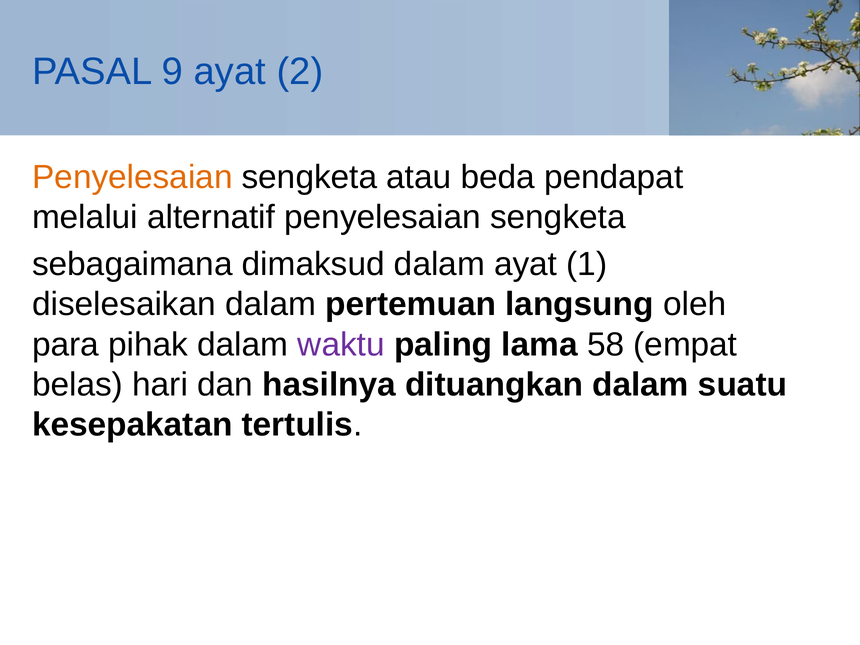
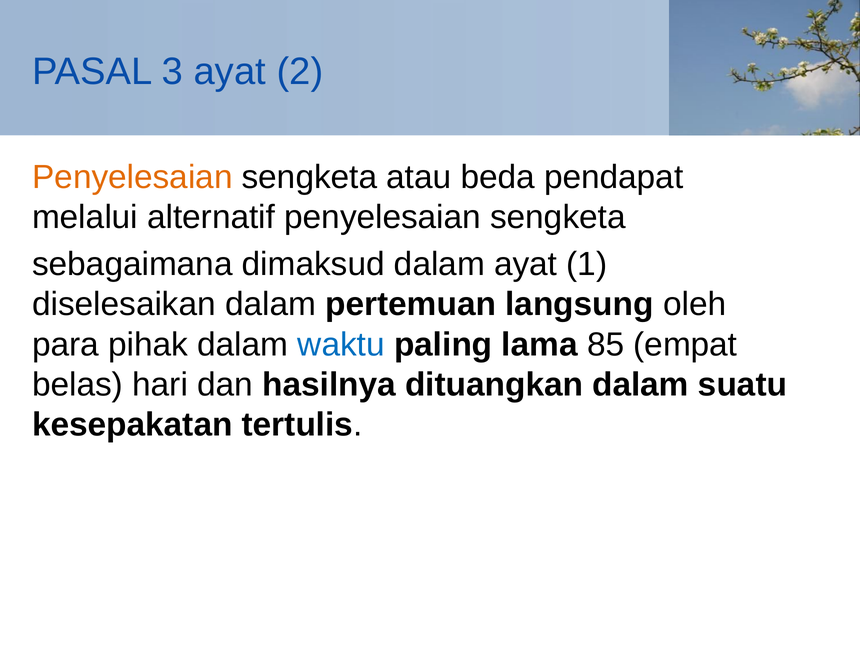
9: 9 -> 3 (172, 72)
waktu colour: purple -> blue (341, 345)
58: 58 -> 85 (606, 345)
